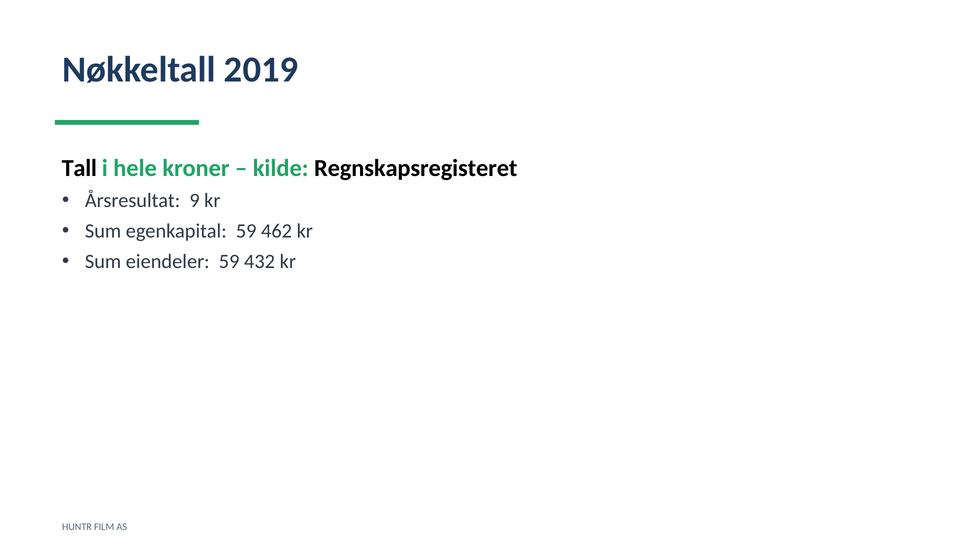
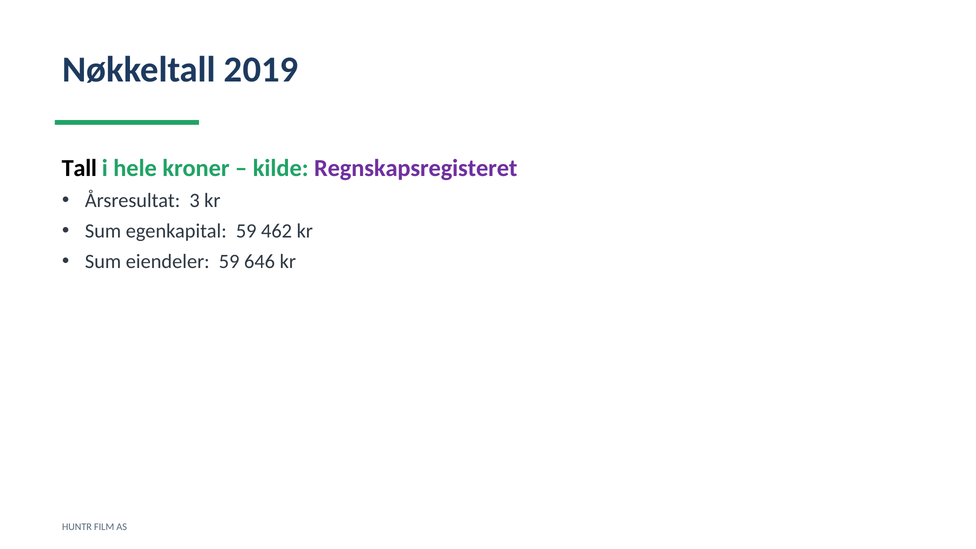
Regnskapsregisteret colour: black -> purple (416, 168)
9: 9 -> 3 (195, 201)
432: 432 -> 646 (260, 262)
